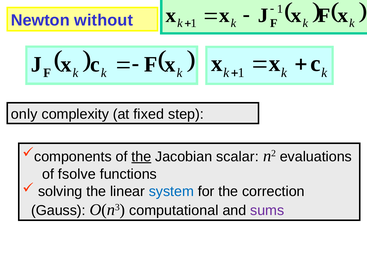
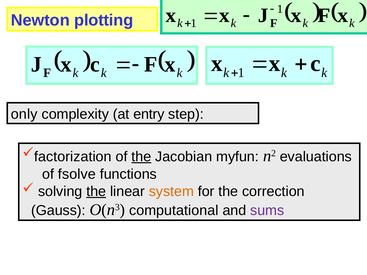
without: without -> plotting (104, 20)
fixed: fixed -> entry (149, 114)
components: components -> factorization (73, 157)
scalar: scalar -> myfun (238, 157)
the underline: none -> present (96, 191)
system colour: blue -> orange (171, 191)
